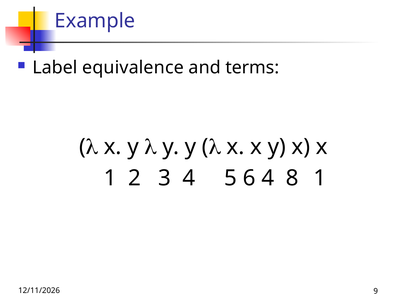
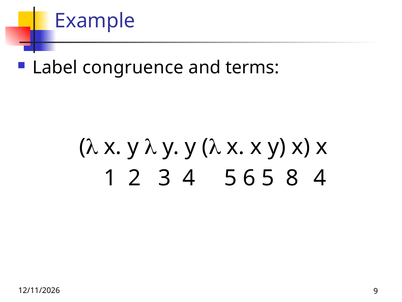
equivalence: equivalence -> congruence (133, 68)
6 4: 4 -> 5 (268, 178)
8 1: 1 -> 4 (320, 178)
